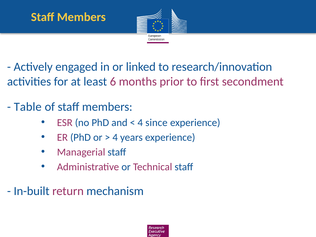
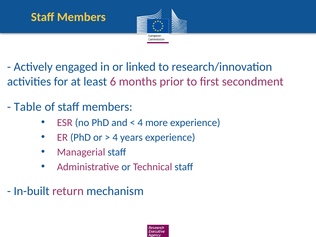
since: since -> more (157, 123)
